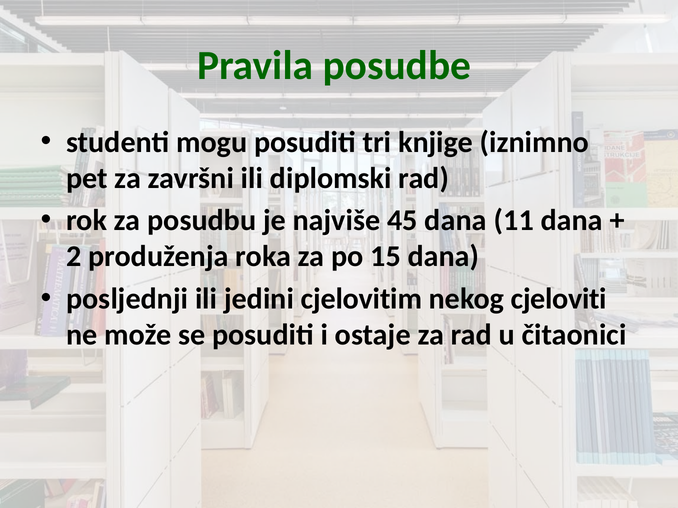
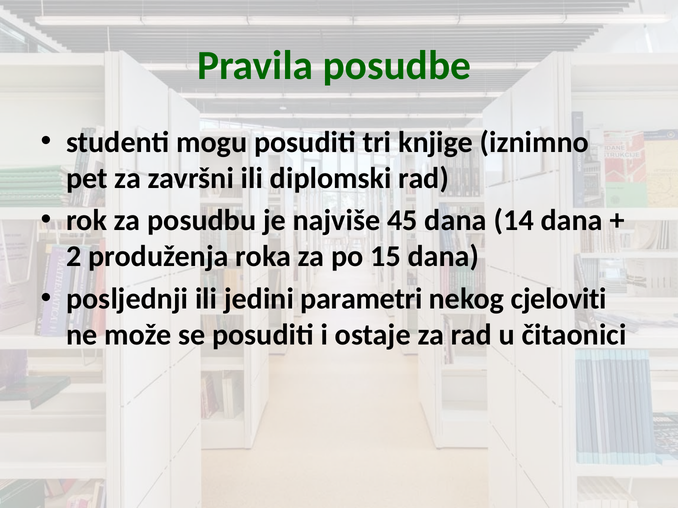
11: 11 -> 14 (514, 221)
cjelovitim: cjelovitim -> parametri (362, 299)
